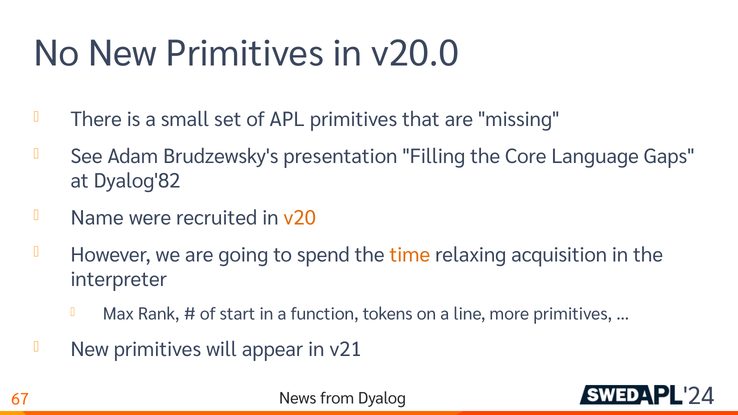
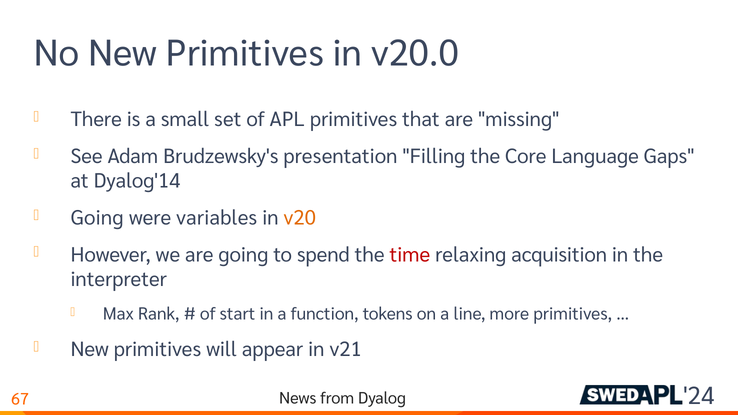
Dyalog'82: Dyalog'82 -> Dyalog'14 (137, 181)
Name: Name -> Going (97, 218)
recruited: recruited -> variables (217, 218)
time colour: orange -> red (410, 255)
